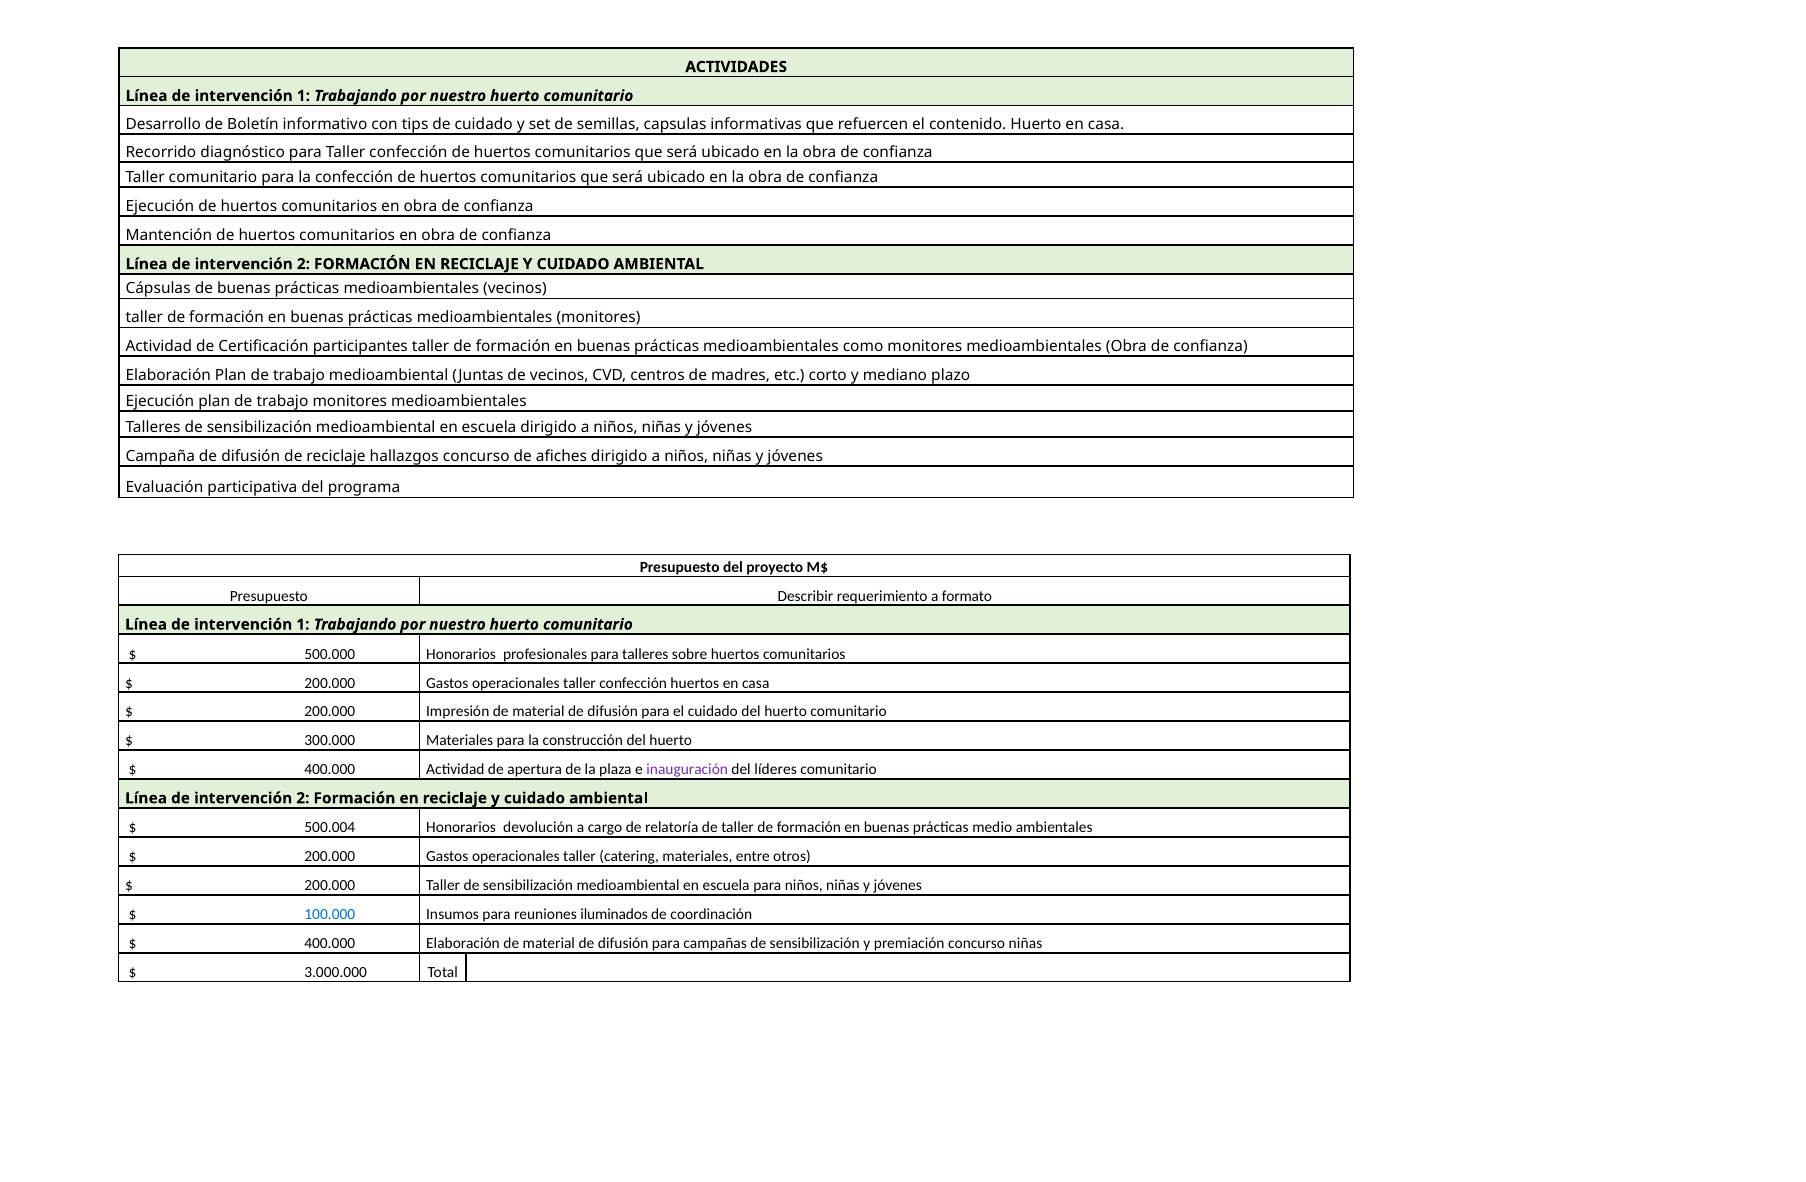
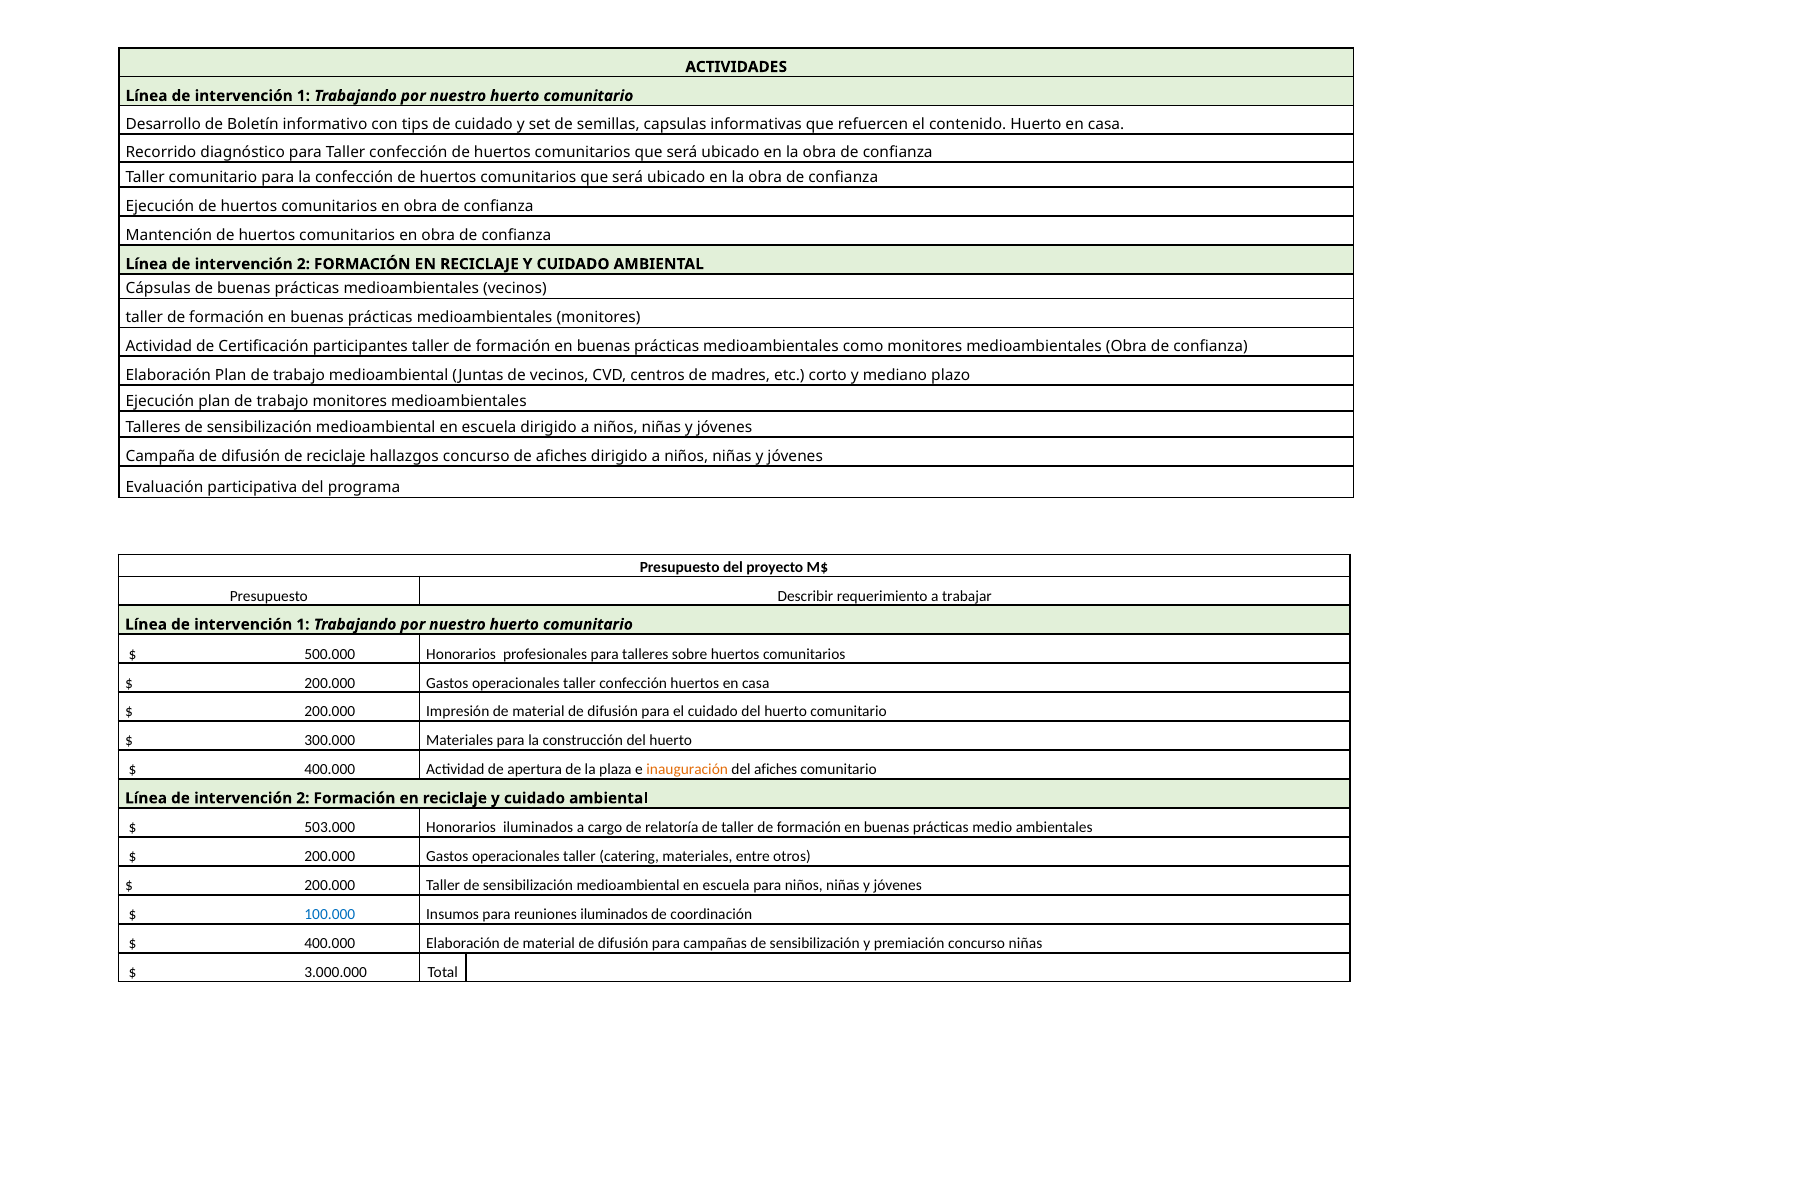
formato: formato -> trabajar (967, 596)
inauguración colour: purple -> orange (687, 770)
del líderes: líderes -> afiches (776, 770)
500.004: 500.004 -> 503.000 (330, 828)
Honorarios devolución: devolución -> iluminados (538, 828)
